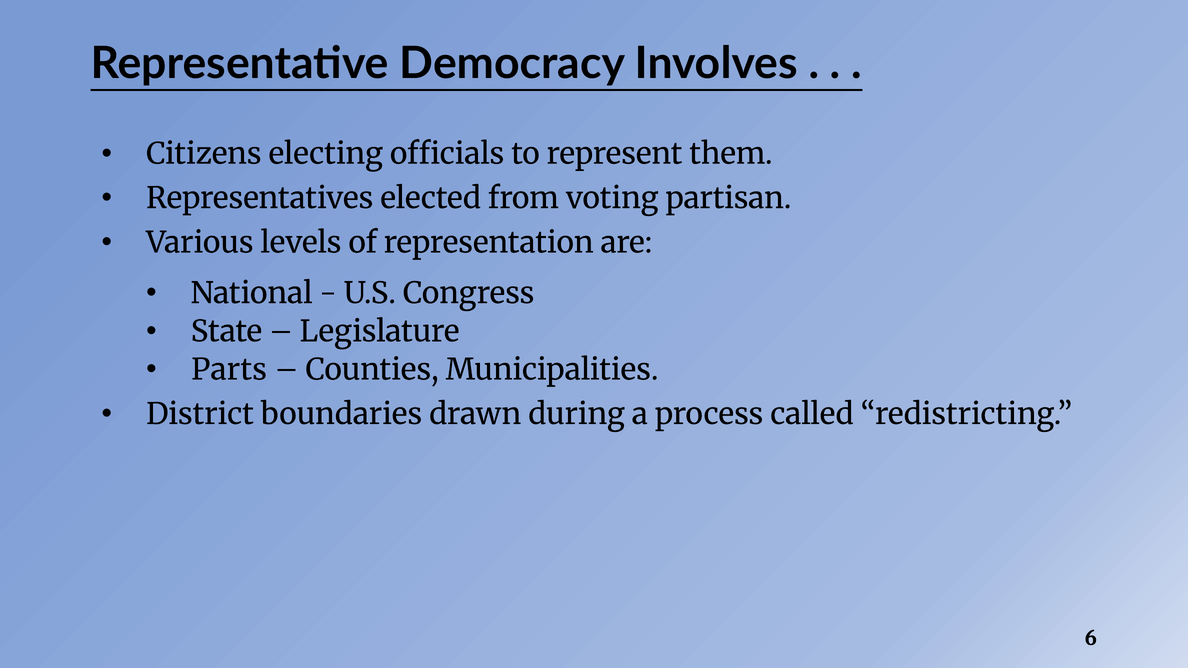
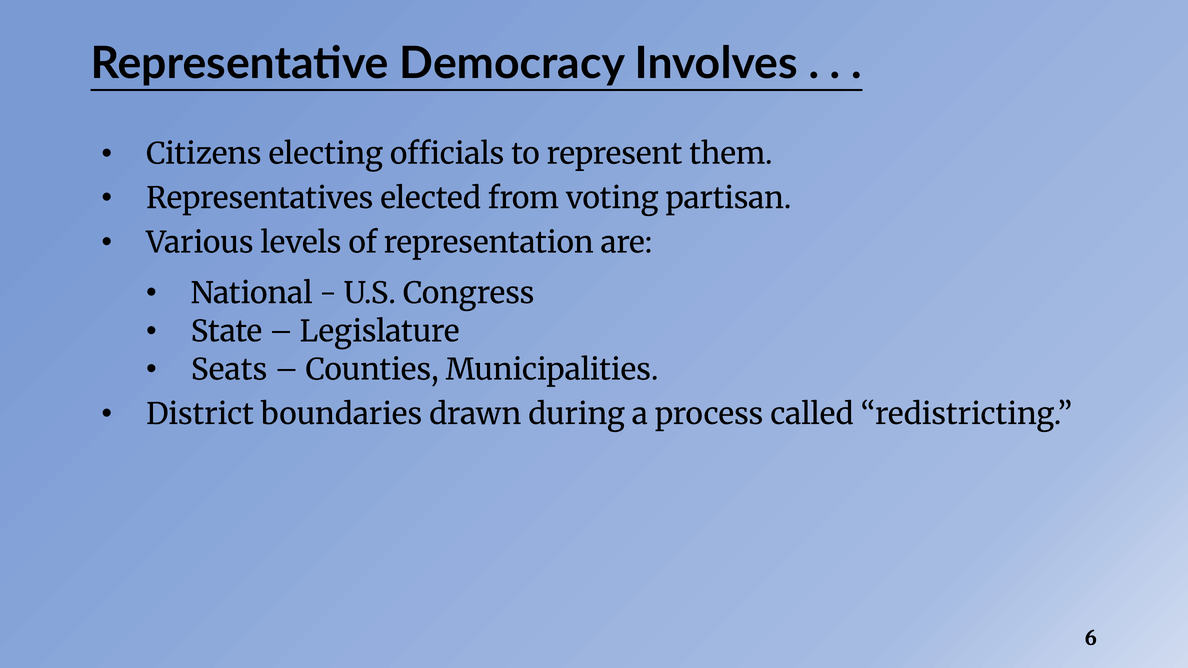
Parts: Parts -> Seats (229, 370)
